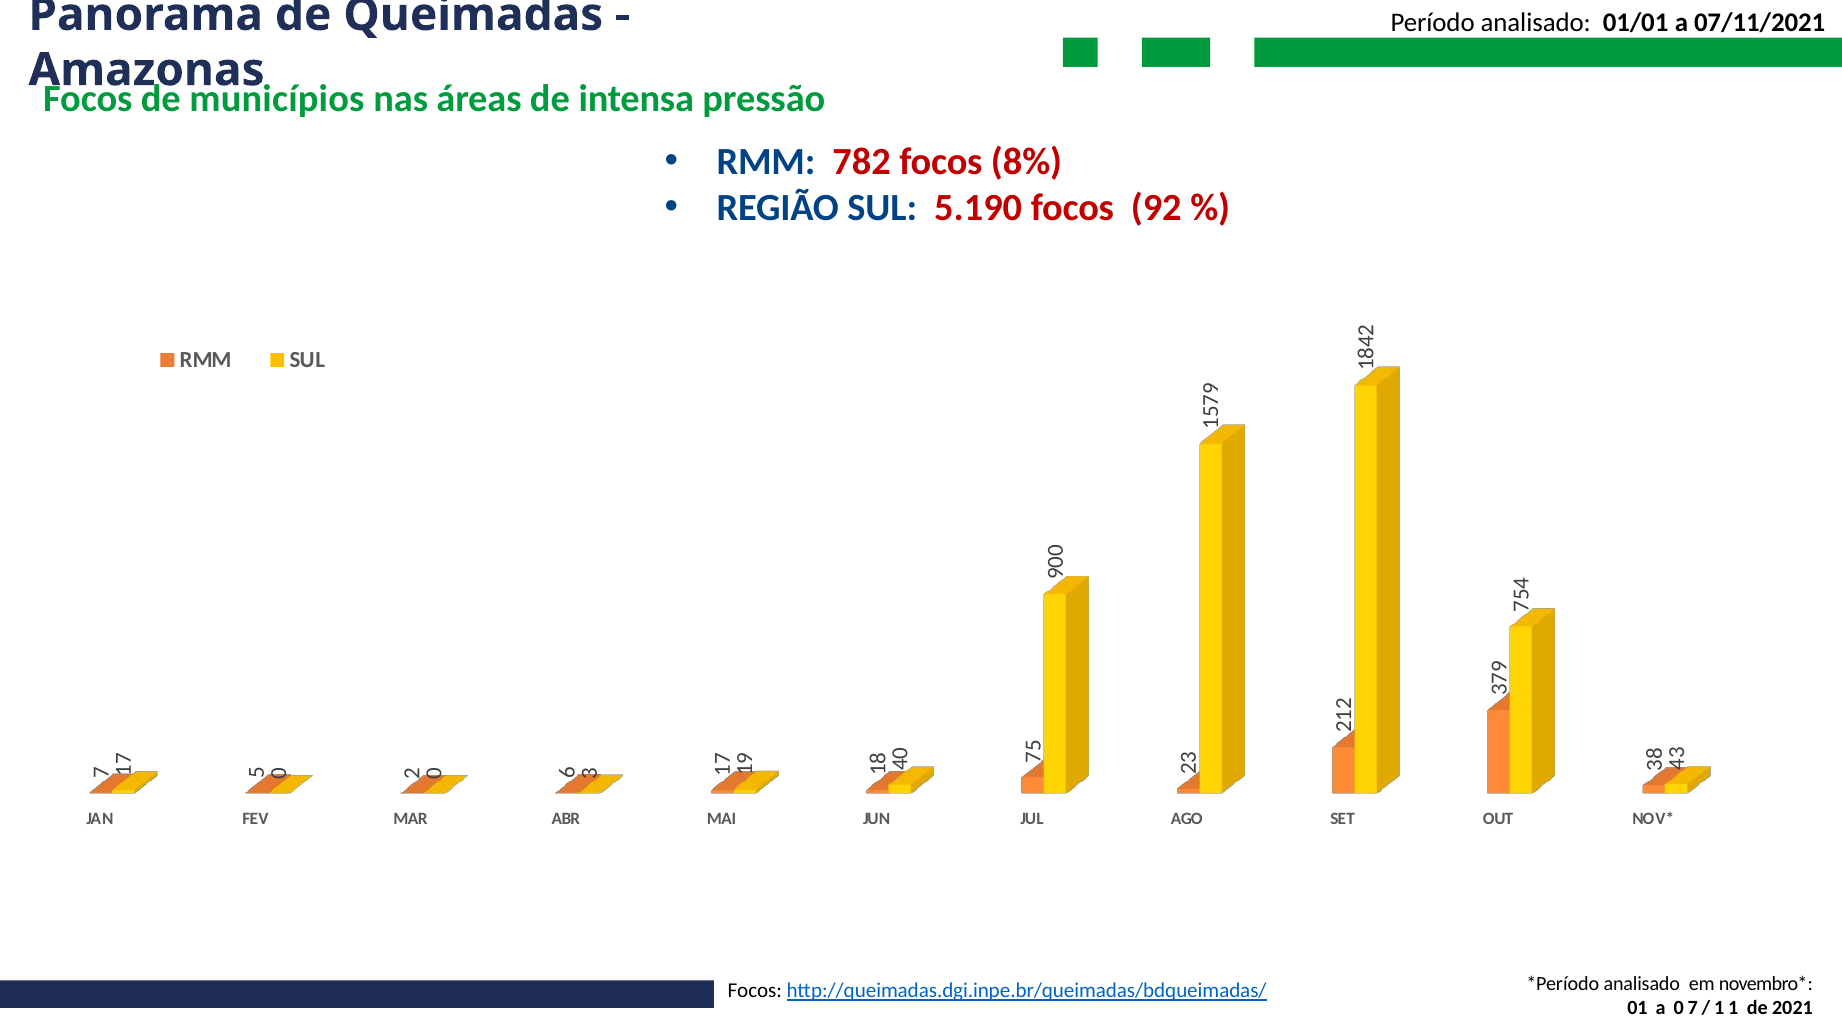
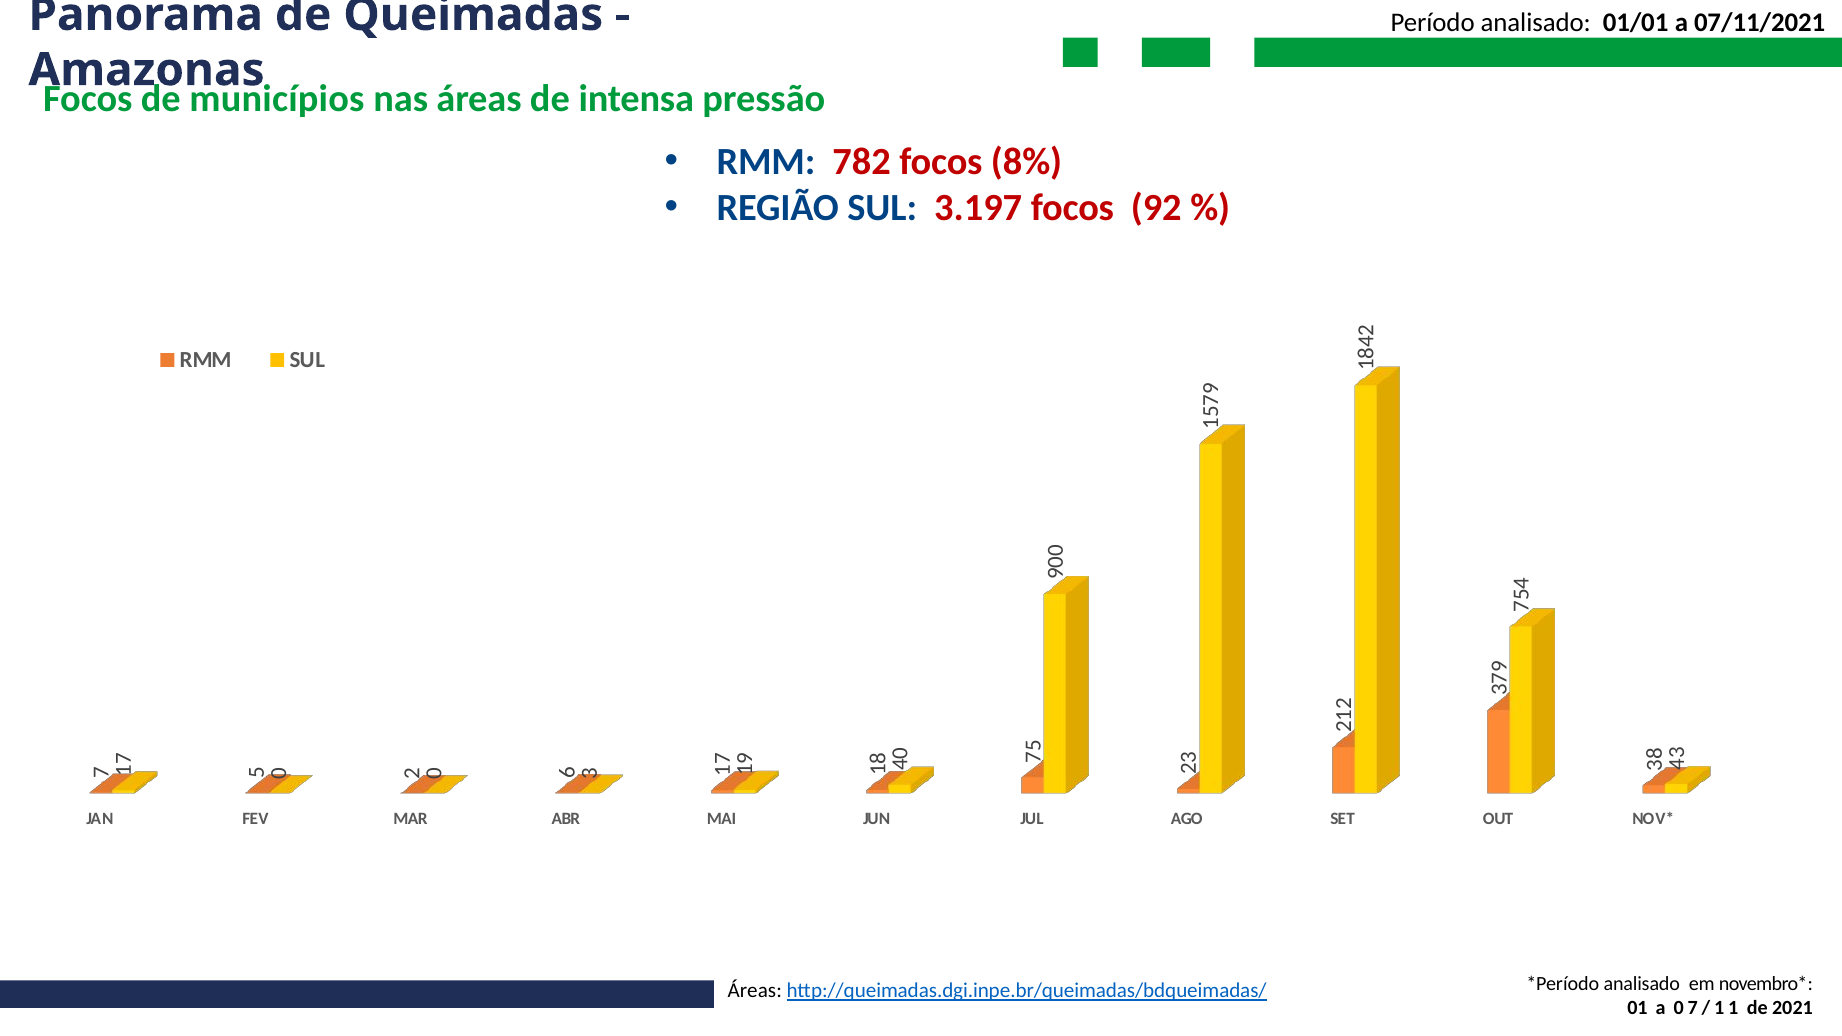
5.190: 5.190 -> 3.197 (978, 208)
Focos: Focos -> Áreas (755, 991)
